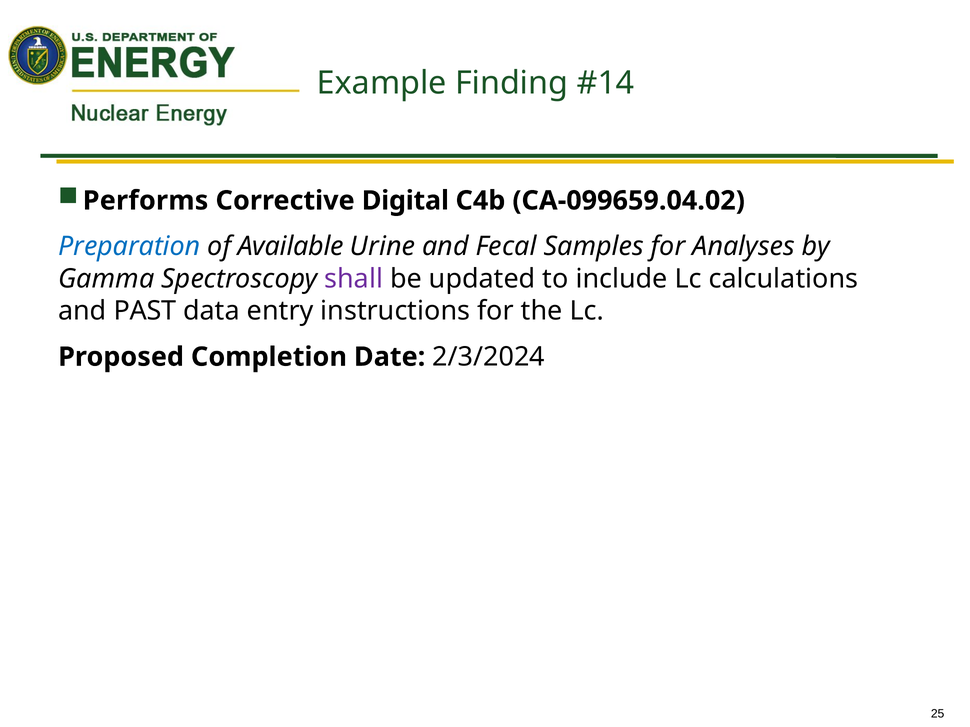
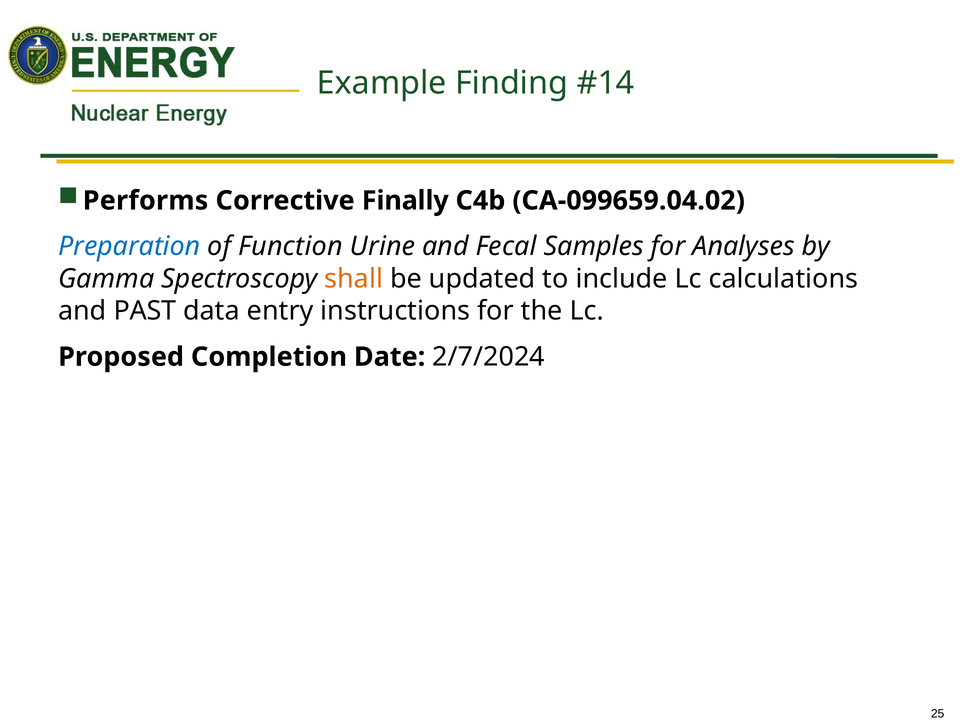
Digital: Digital -> Finally (405, 201)
Available: Available -> Function (290, 247)
shall colour: purple -> orange (354, 279)
2/3/2024: 2/3/2024 -> 2/7/2024 (489, 357)
